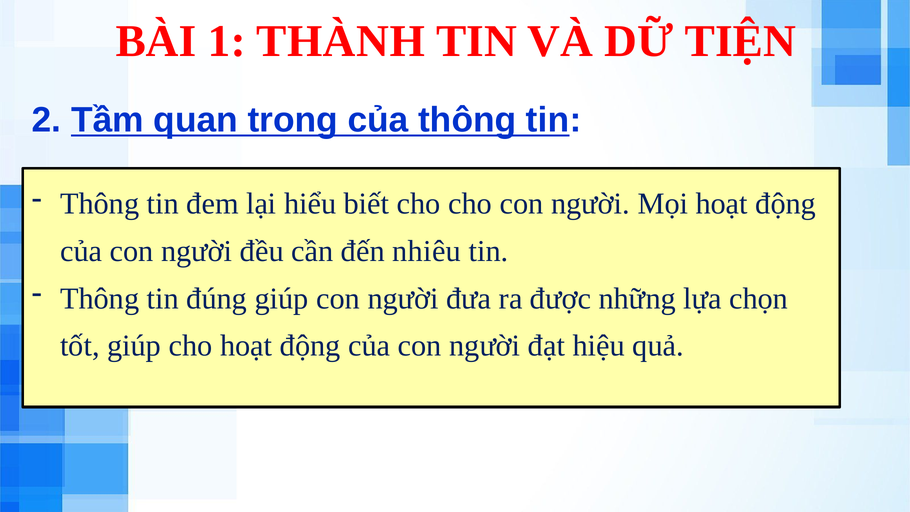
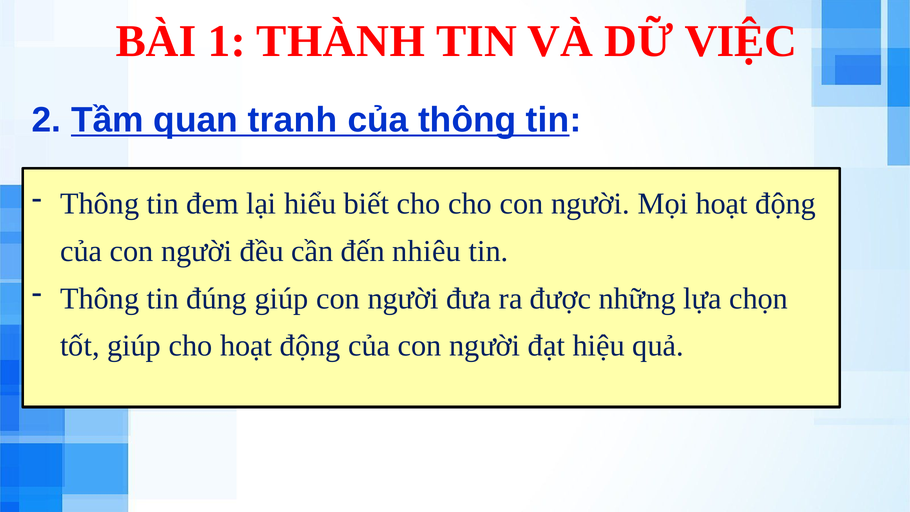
TIỆN: TIỆN -> VIỆC (741, 41)
trong: trong -> tranh (293, 120)
